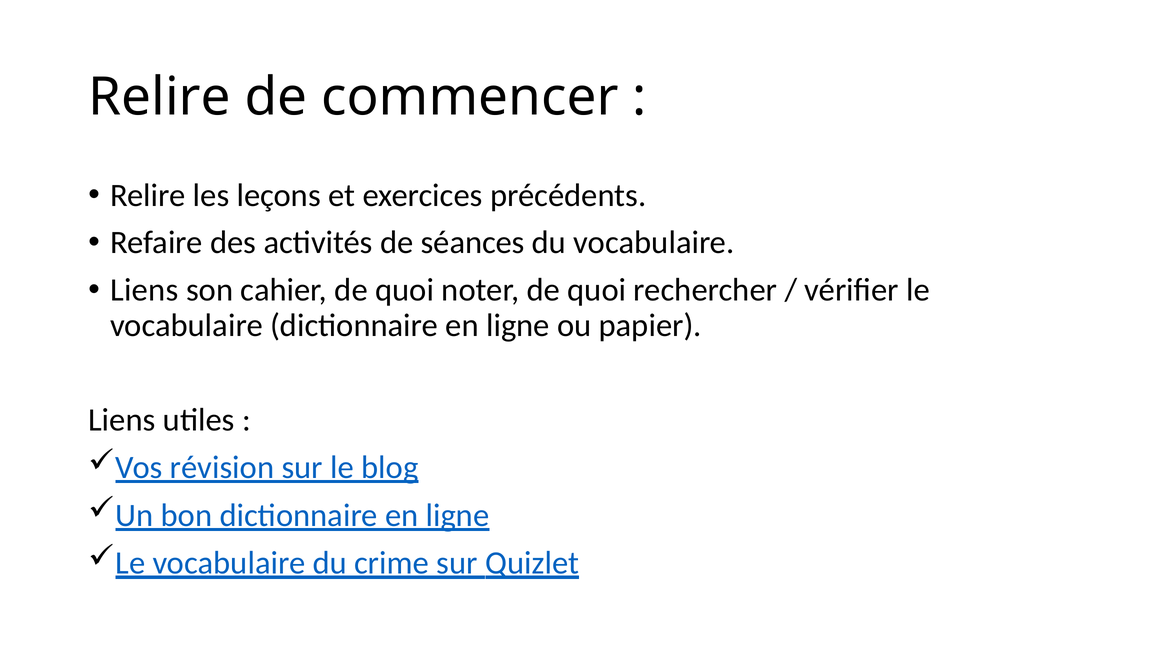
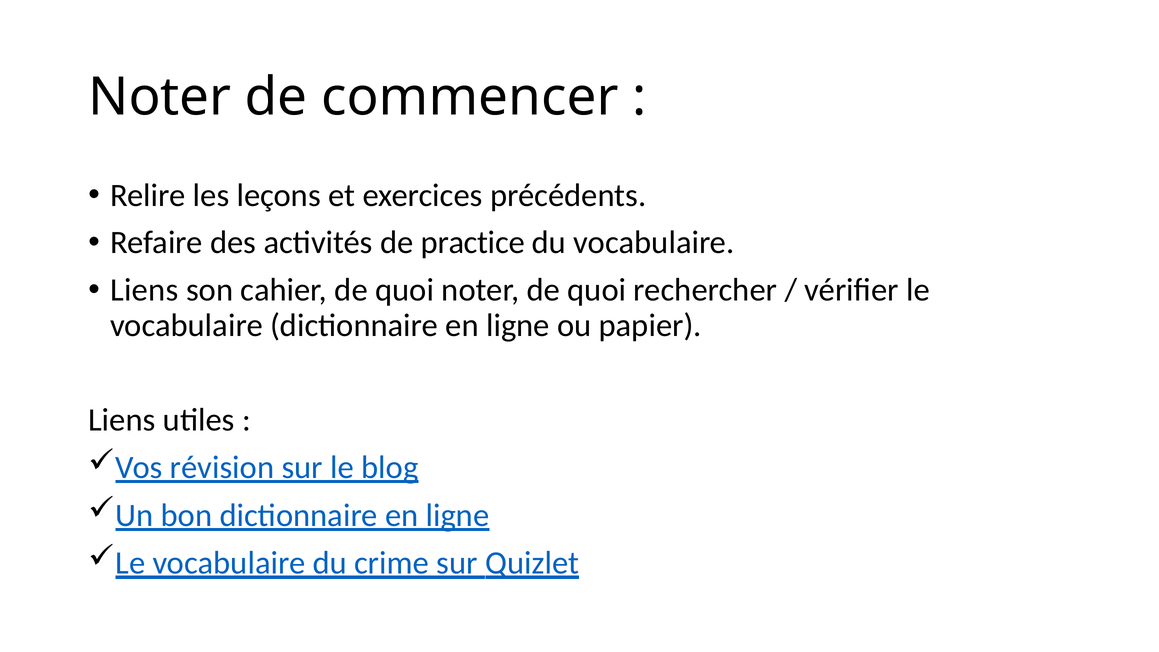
Relire: Relire -> Noter (160, 97)
séances: séances -> practice (473, 243)
